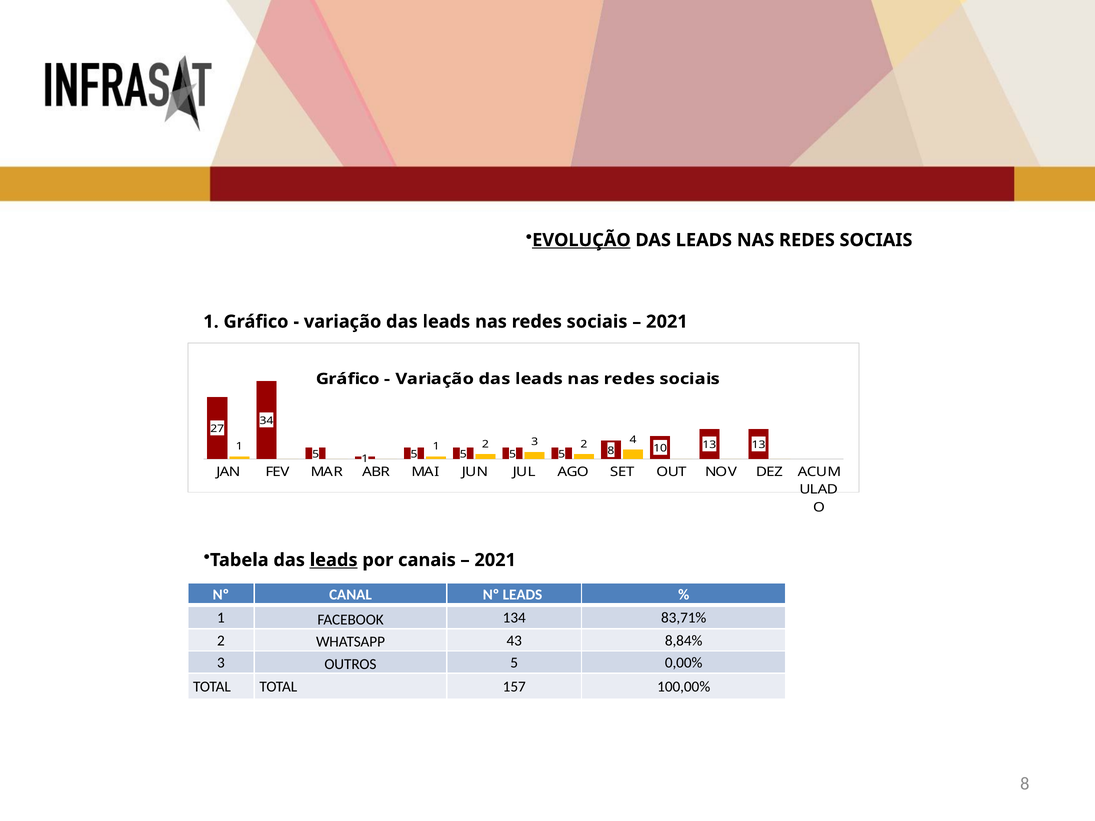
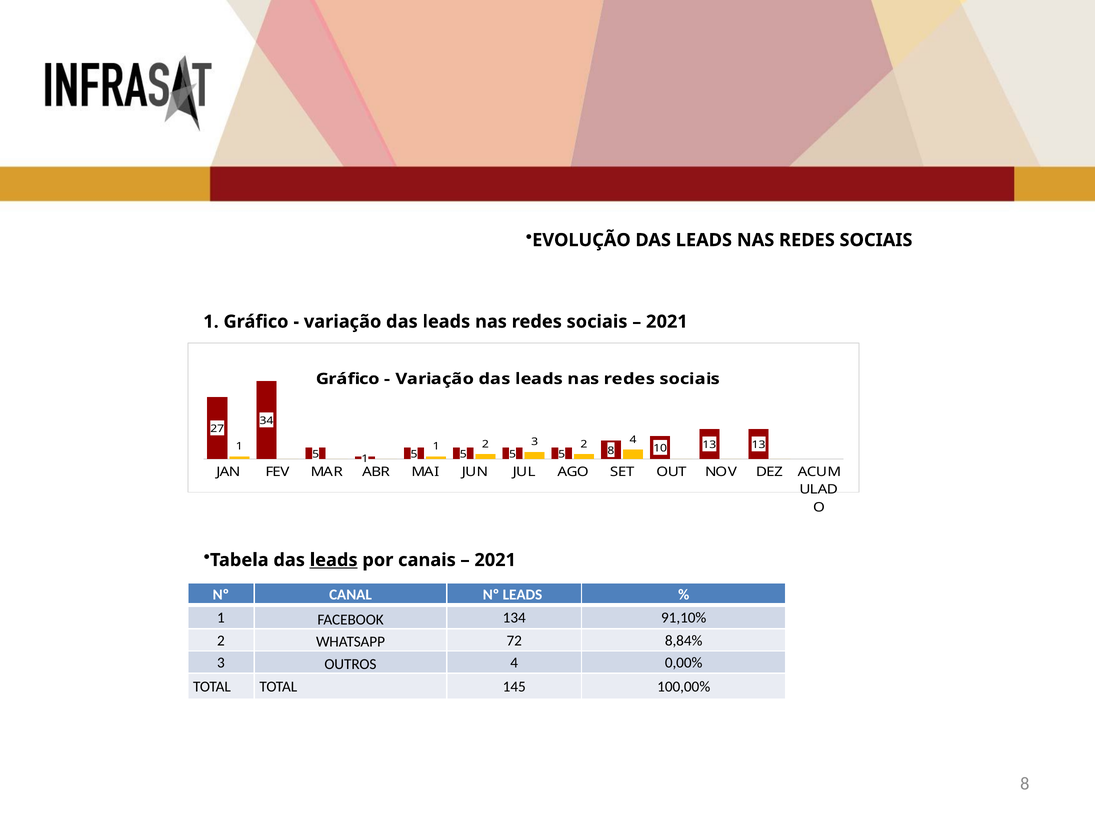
EVOLUÇÃO underline: present -> none (581, 240)
83,71%: 83,71% -> 91,10% (684, 618)
43: 43 -> 72 (514, 641)
OUTROS 5: 5 -> 4 (514, 663)
157: 157 -> 145 (514, 687)
